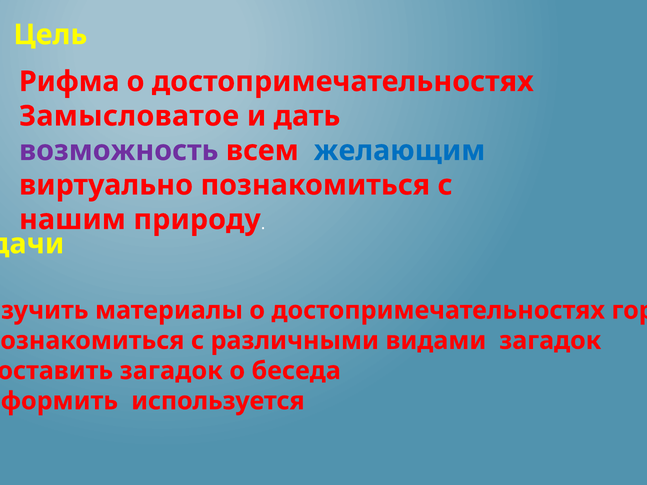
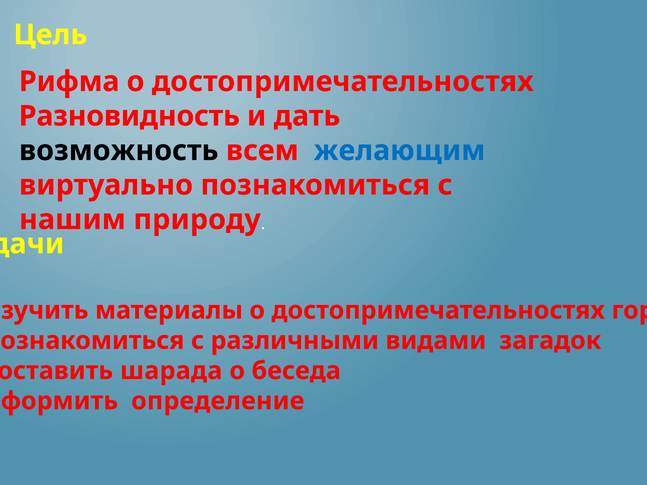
Замысловатое: Замысловатое -> Разновидность (129, 116)
возможность colour: purple -> black (119, 151)
загадок: загадок -> шарада (171, 371)
используется: используется -> определение (218, 401)
